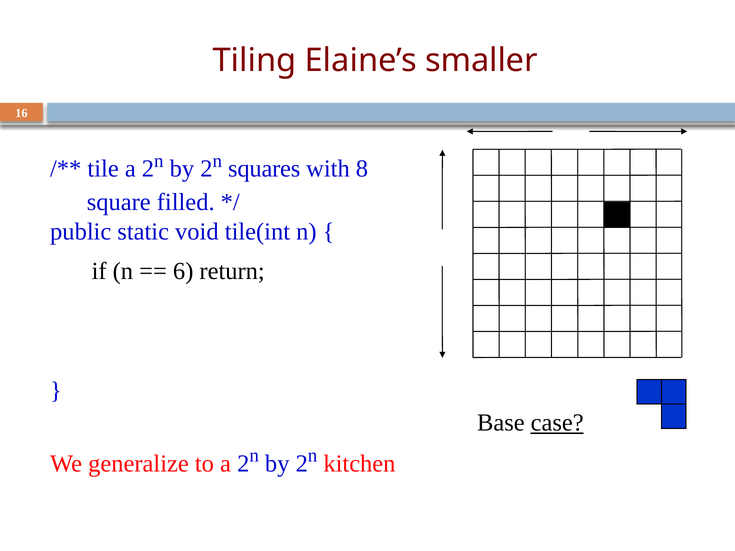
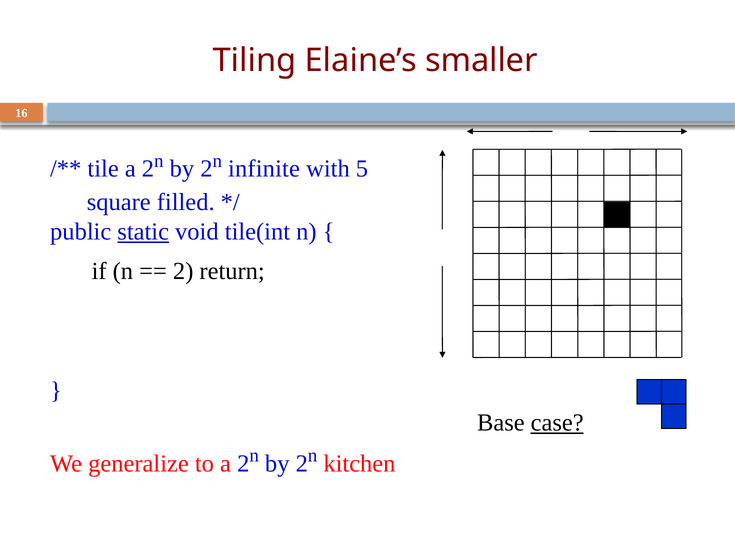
squares: squares -> infinite (264, 169)
8: 8 -> 5 (362, 169)
static underline: none -> present (143, 232)
6: 6 -> 2 (183, 271)
